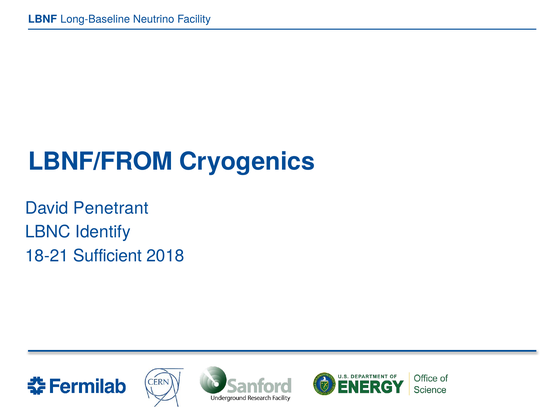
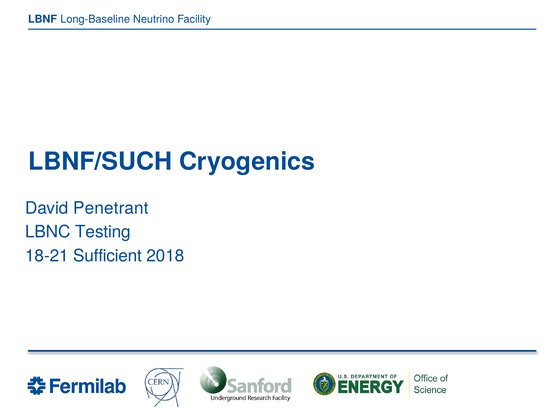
LBNF/FROM: LBNF/FROM -> LBNF/SUCH (100, 162)
Identify: Identify -> Testing (103, 232)
